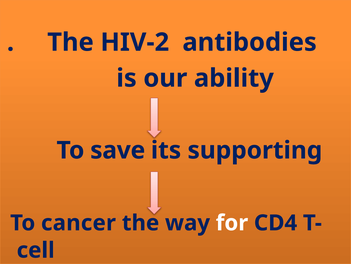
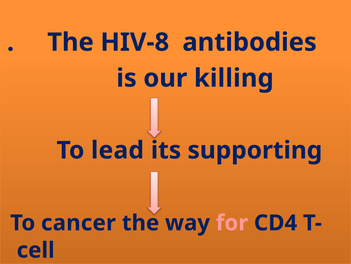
HIV-2: HIV-2 -> HIV-8 (135, 42)
ability: ability -> killing (234, 78)
save: save -> lead (117, 150)
for colour: white -> pink (232, 223)
